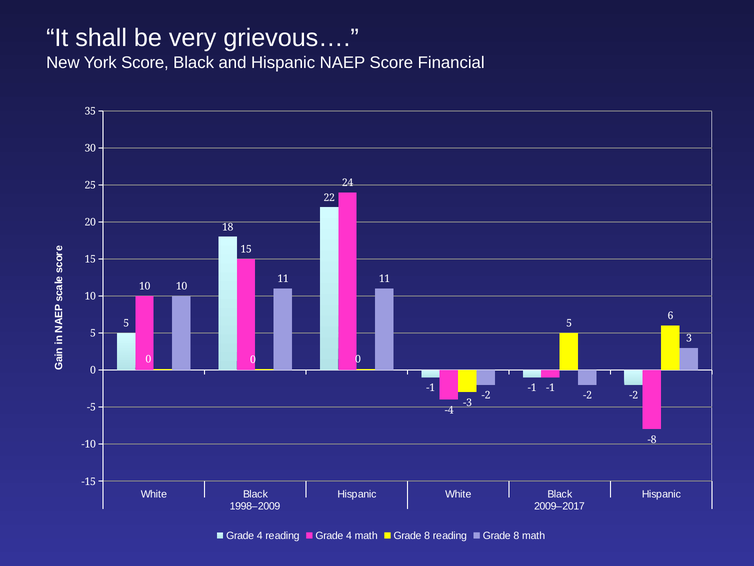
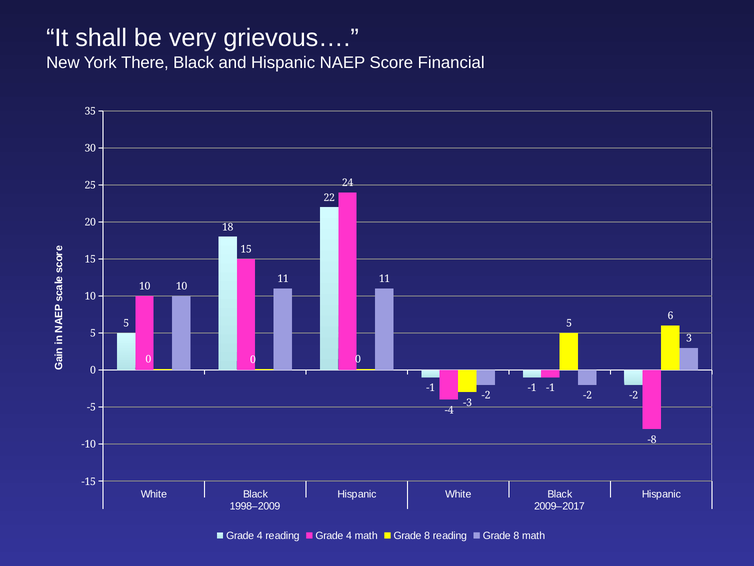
York Score: Score -> There (145, 62)
